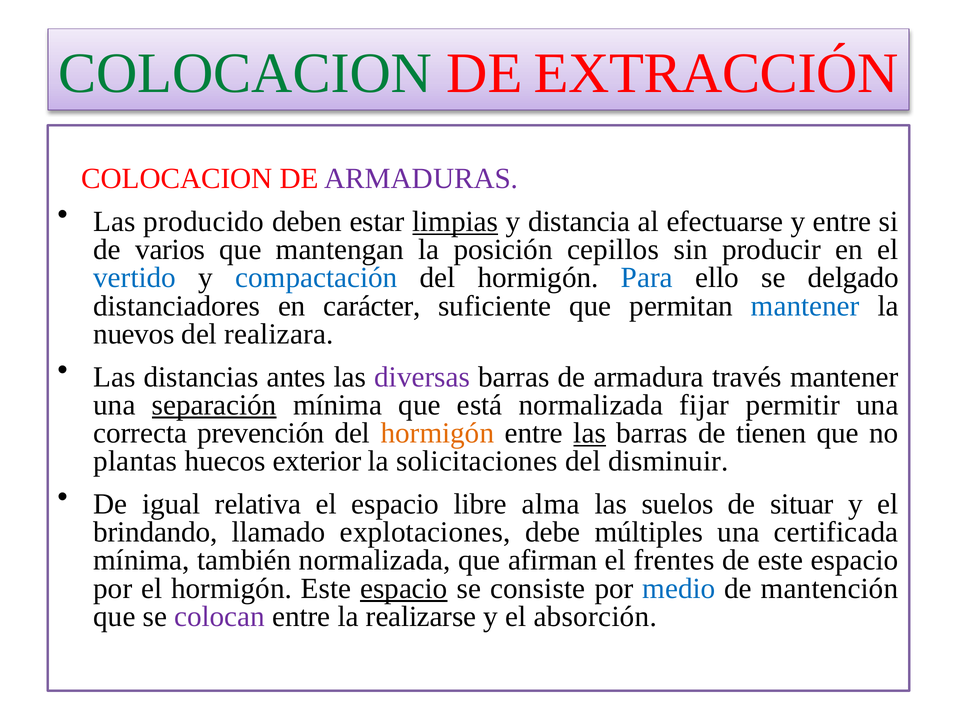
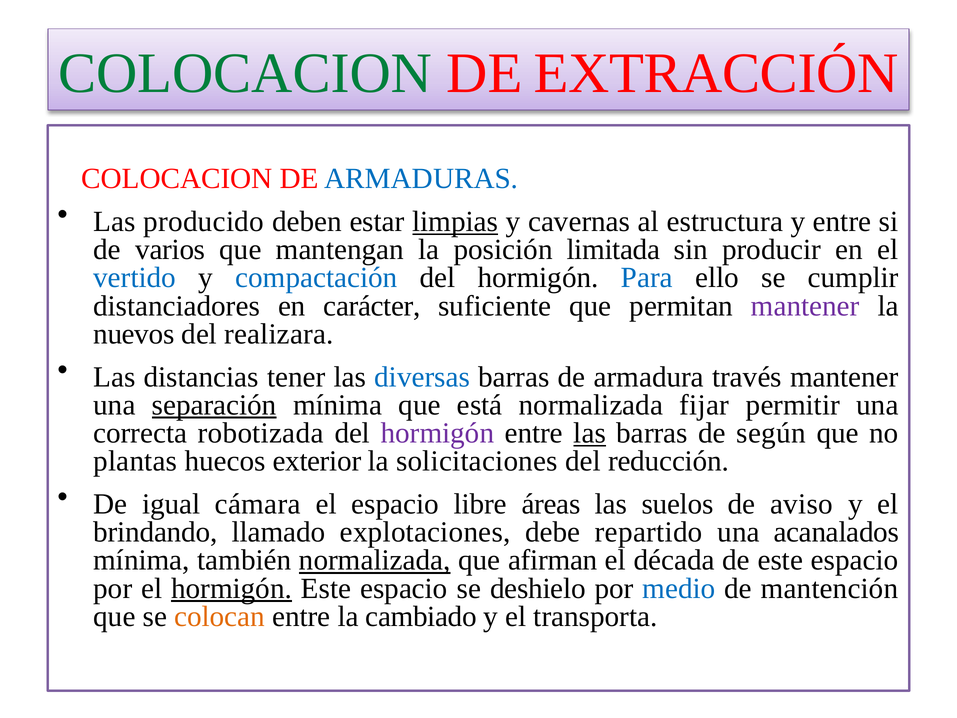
ARMADURAS colour: purple -> blue (421, 179)
distancia: distancia -> cavernas (579, 222)
efectuarse: efectuarse -> estructura (725, 222)
cepillos: cepillos -> limitada (613, 250)
delgado: delgado -> cumplir (853, 278)
mantener colour: blue -> purple (805, 306)
antes: antes -> tener (296, 377)
diversas colour: purple -> blue (422, 377)
prevención: prevención -> robotizada (261, 433)
hormigón colour: orange -> purple (437, 433)
tienen: tienen -> según (771, 433)
disminuir: disminuir -> reducción (668, 461)
relativa: relativa -> cámara (258, 504)
alma: alma -> áreas (551, 504)
situar: situar -> aviso (802, 504)
múltiples: múltiples -> repartido (649, 532)
certificada: certificada -> acanalados (836, 532)
normalizada underline: none -> present (375, 560)
frentes: frentes -> década (674, 560)
hormigón underline: none -> present (232, 588)
espacio underline: present -> none (404, 588)
consiste: consiste -> deshielo (538, 588)
colocan colour: purple -> orange (220, 616)
realizarse: realizarse -> cambiado (421, 616)
absorción: absorción -> transporta (595, 616)
